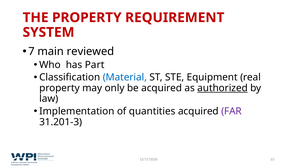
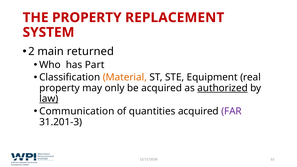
REQUIREMENT: REQUIREMENT -> REPLACEMENT (175, 18)
7: 7 -> 2 (31, 52)
reviewed: reviewed -> returned (90, 52)
Material colour: blue -> orange (125, 77)
law underline: none -> present (49, 99)
Implementation: Implementation -> Communication (77, 111)
